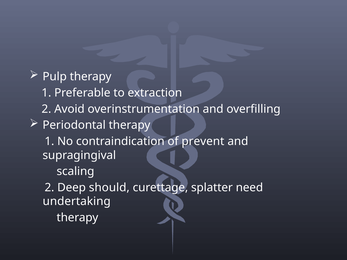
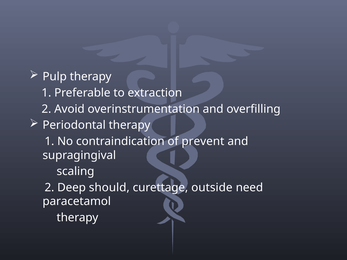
splatter: splatter -> outside (212, 188)
undertaking: undertaking -> paracetamol (77, 202)
